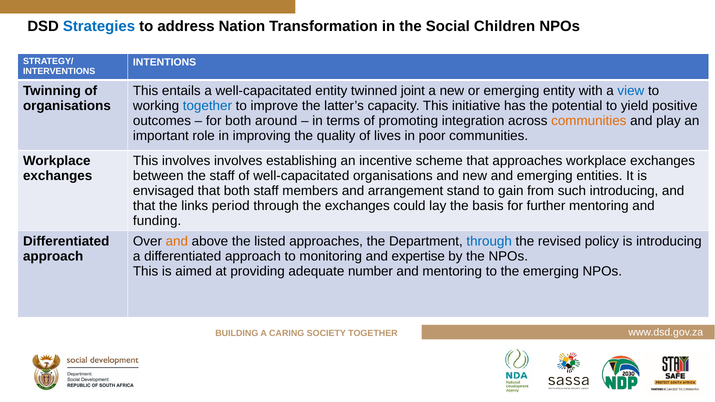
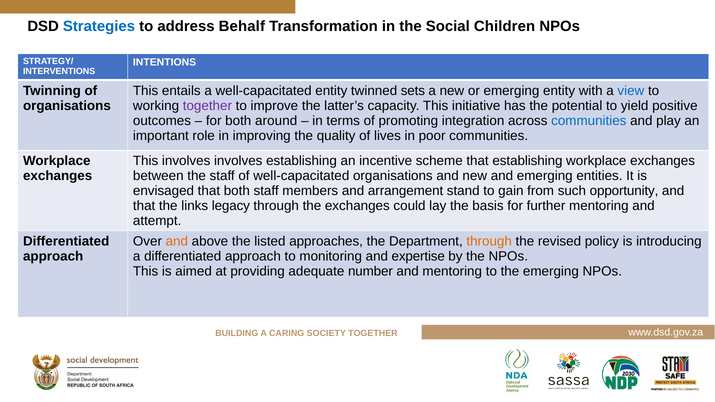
Nation: Nation -> Behalf (242, 26)
joint: joint -> sets (413, 91)
together colour: blue -> purple (207, 106)
communities colour: orange -> blue (589, 121)
that approaches: approaches -> establishing (527, 161)
such introducing: introducing -> opportunity (624, 191)
period: period -> legacy (231, 206)
funding: funding -> attempt (157, 221)
through colour: blue -> orange (489, 241)
